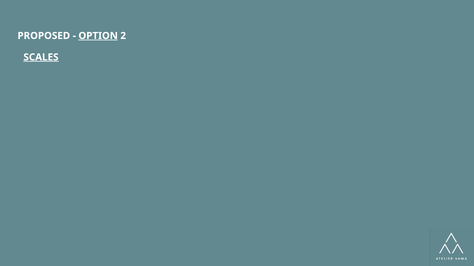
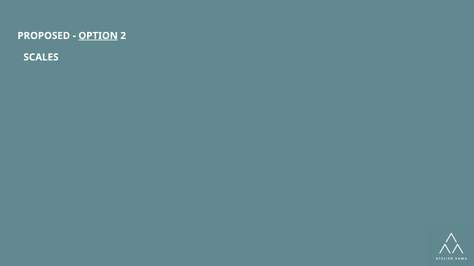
SCALES underline: present -> none (41, 57)
